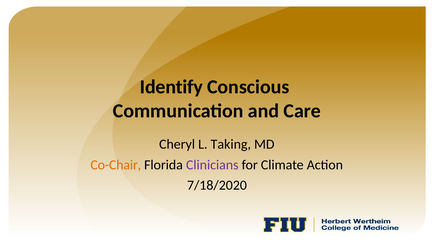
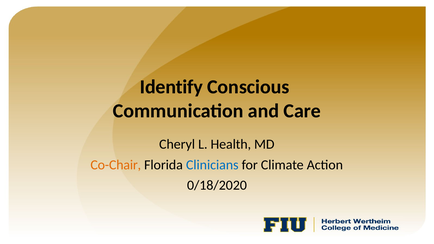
Taking: Taking -> Health (231, 144)
Clinicians colour: purple -> blue (212, 165)
7/18/2020: 7/18/2020 -> 0/18/2020 (217, 185)
